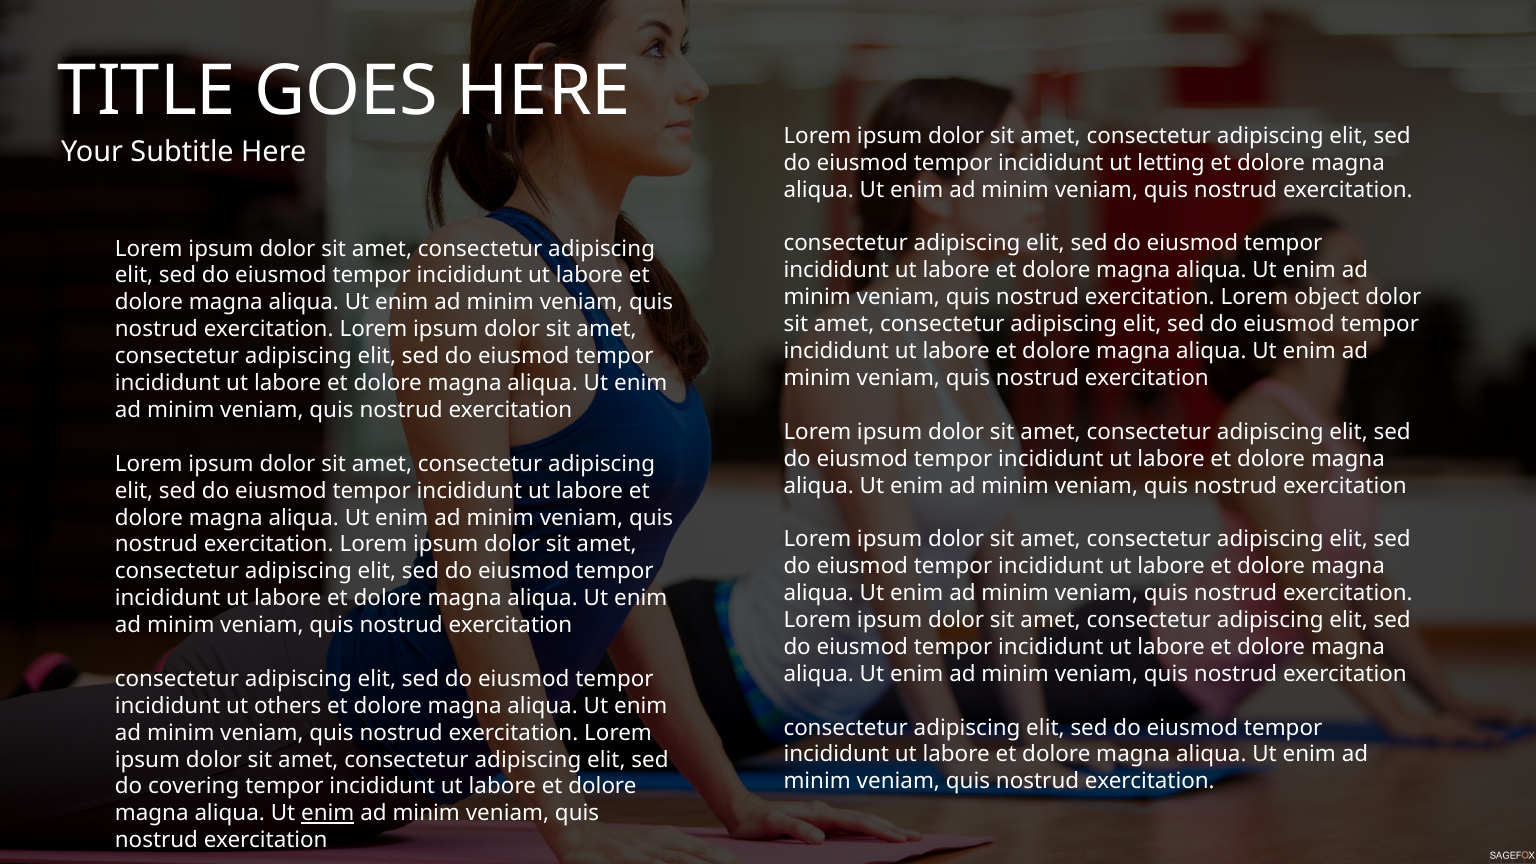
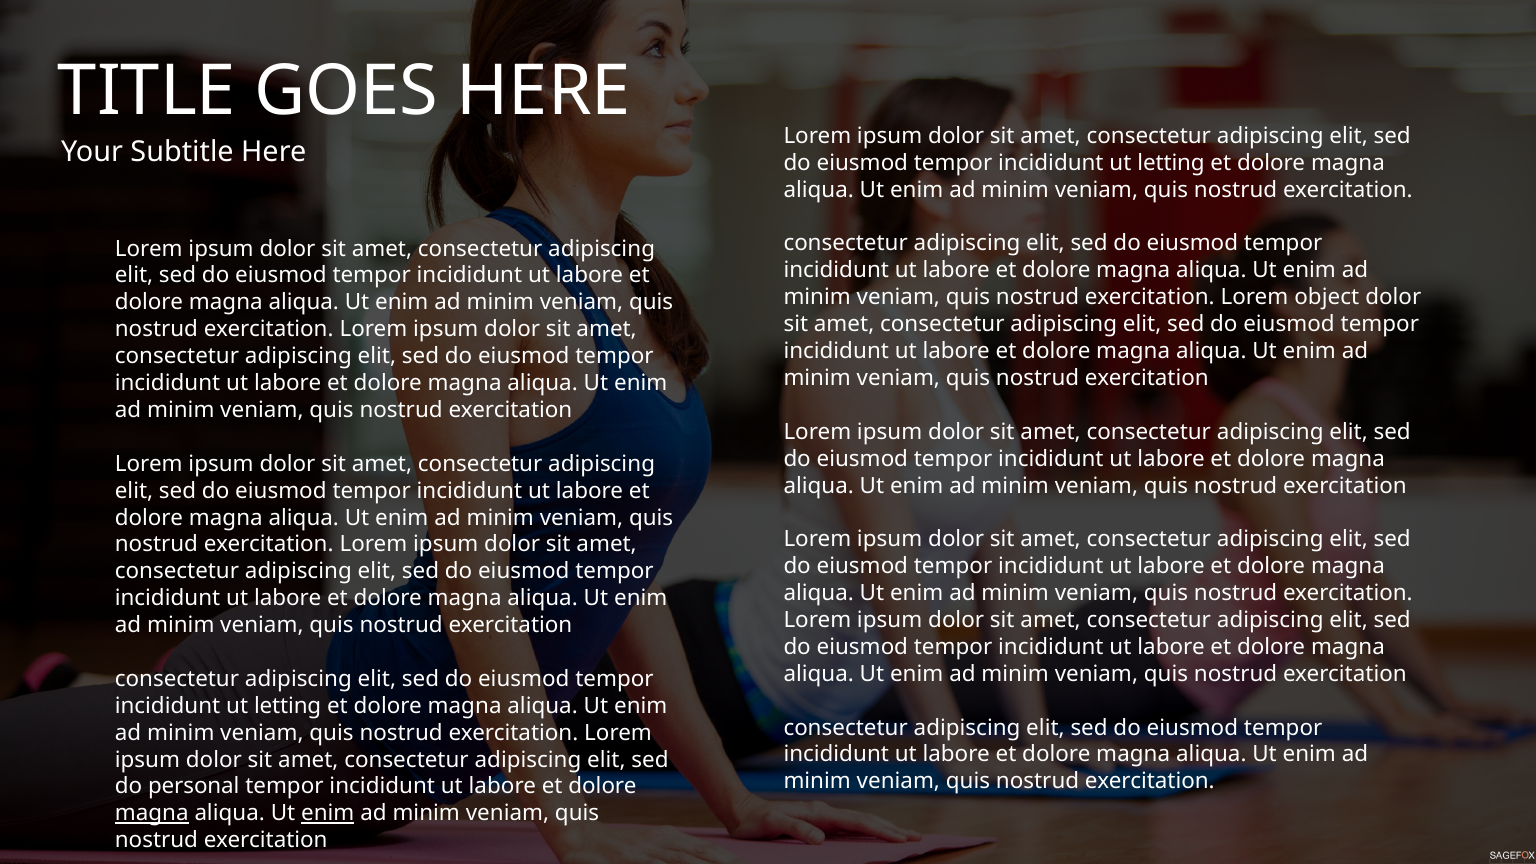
others: others -> letting (288, 706)
covering: covering -> personal (194, 787)
magna underline: none -> present (152, 813)
